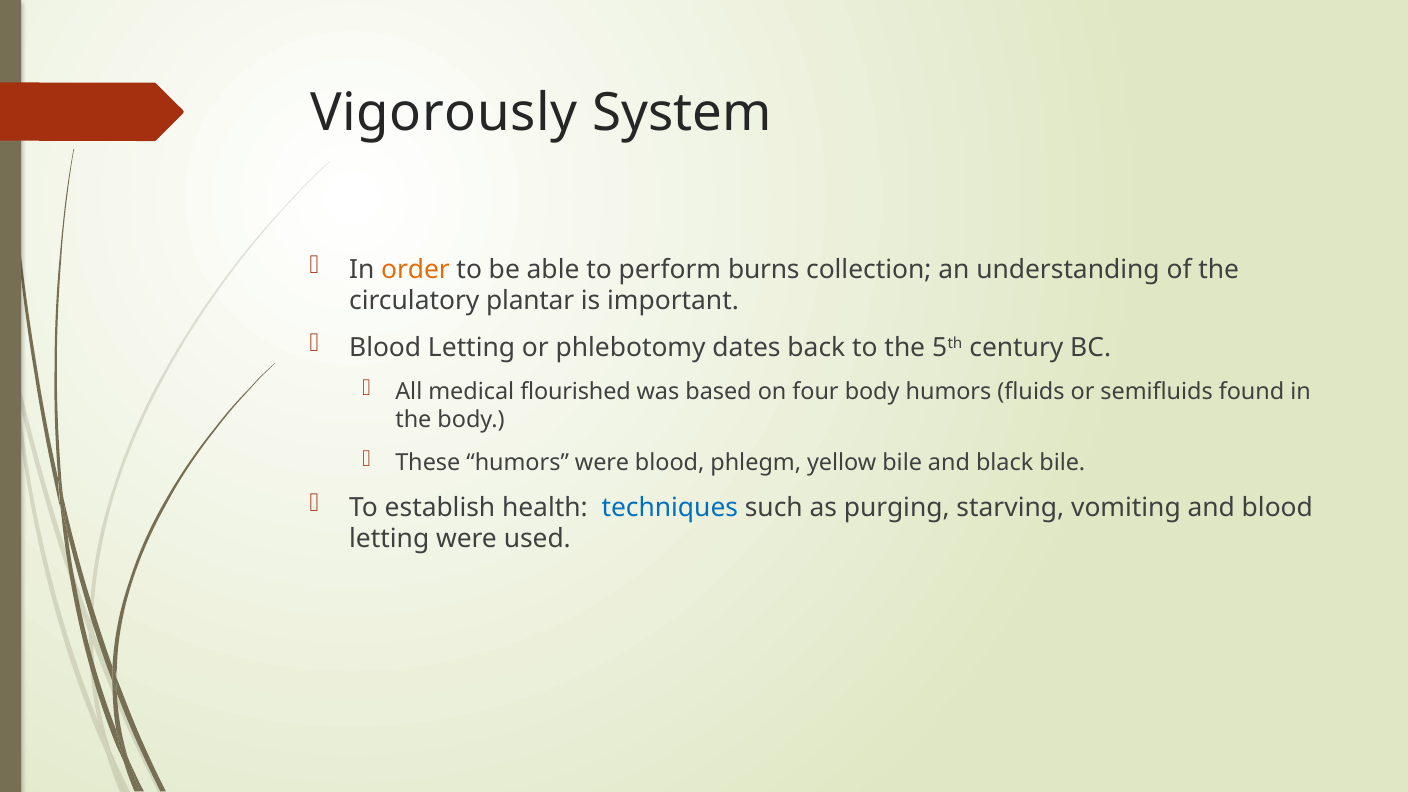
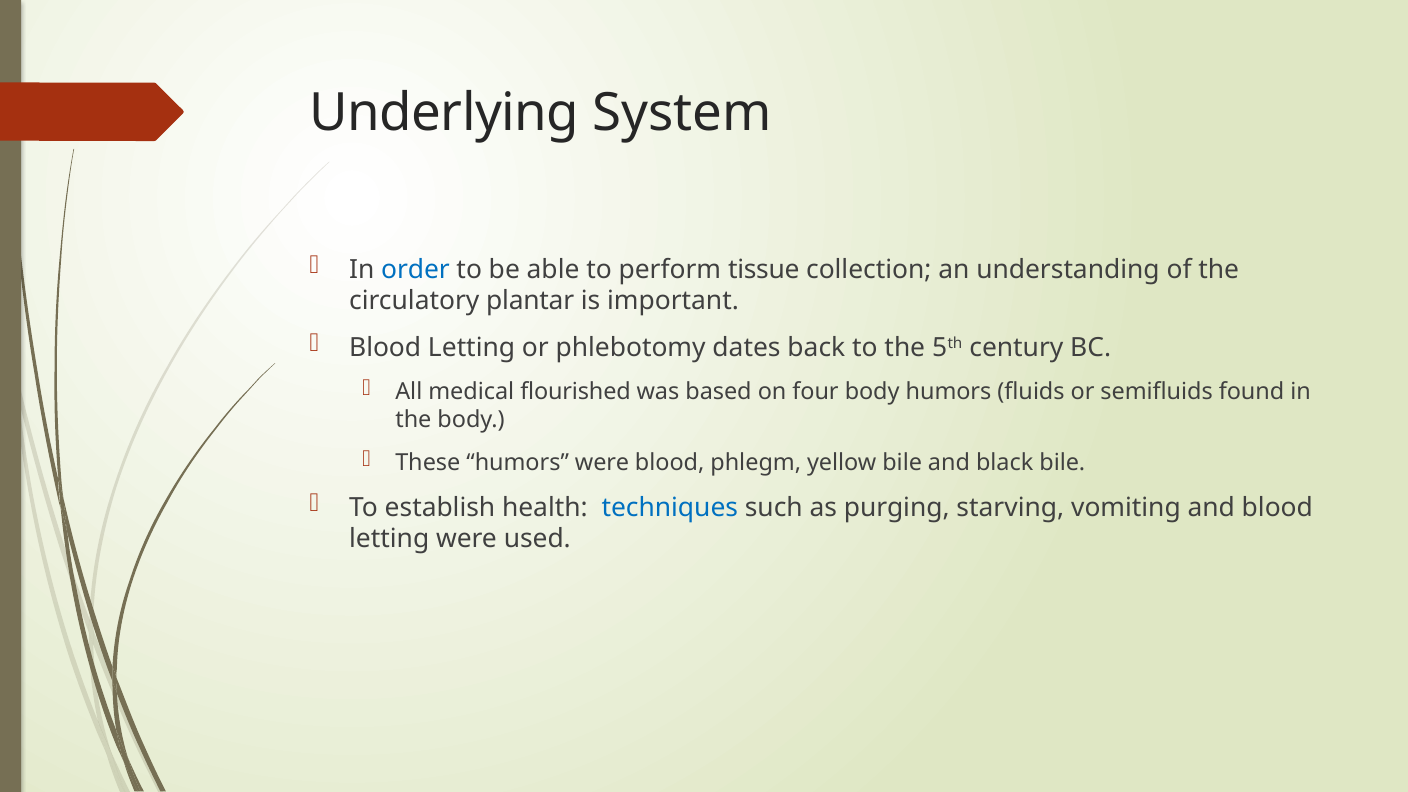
Vigorously: Vigorously -> Underlying (445, 113)
order colour: orange -> blue (415, 269)
burns: burns -> tissue (764, 269)
